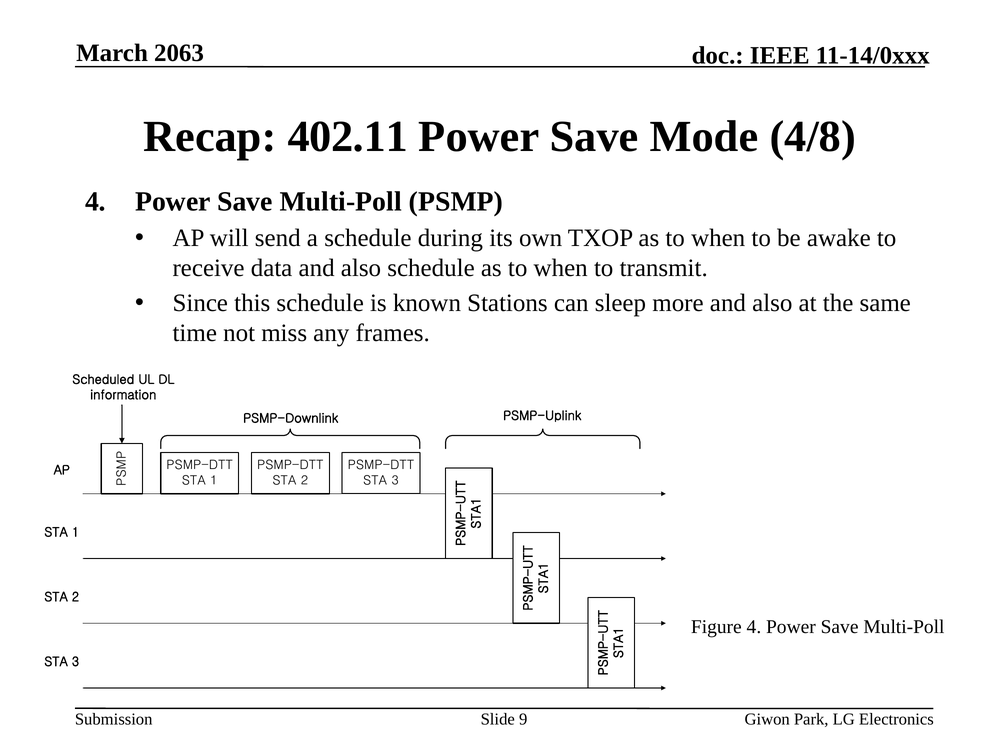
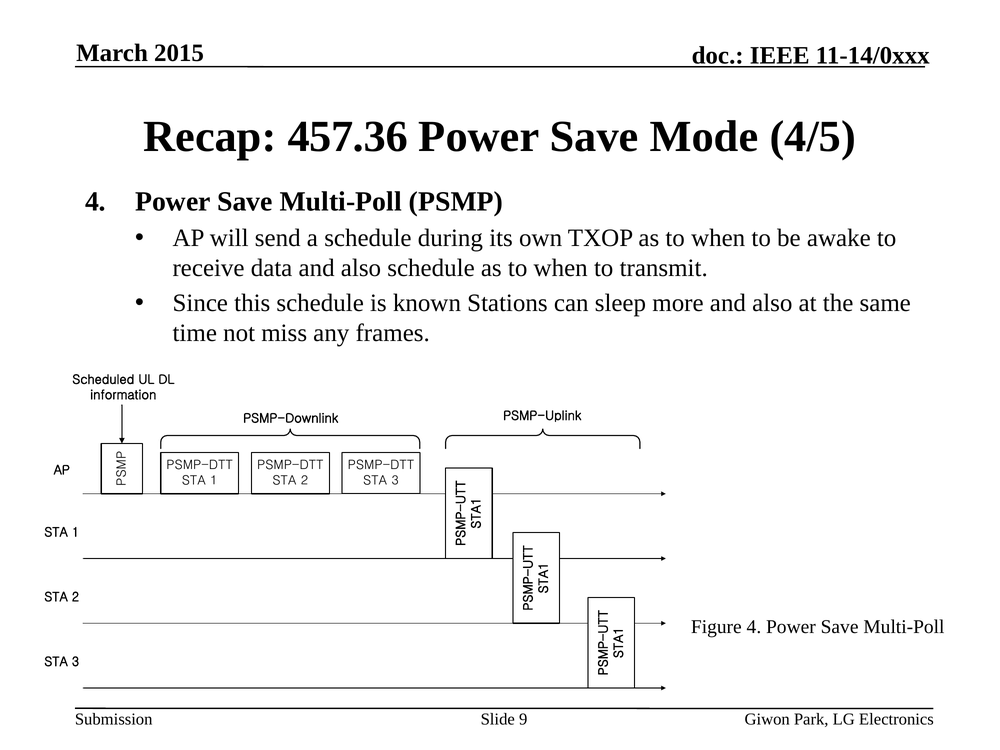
2063: 2063 -> 2015 (179, 53)
402.11: 402.11 -> 457.36 (348, 136)
4/8: 4/8 -> 4/5 (813, 136)
